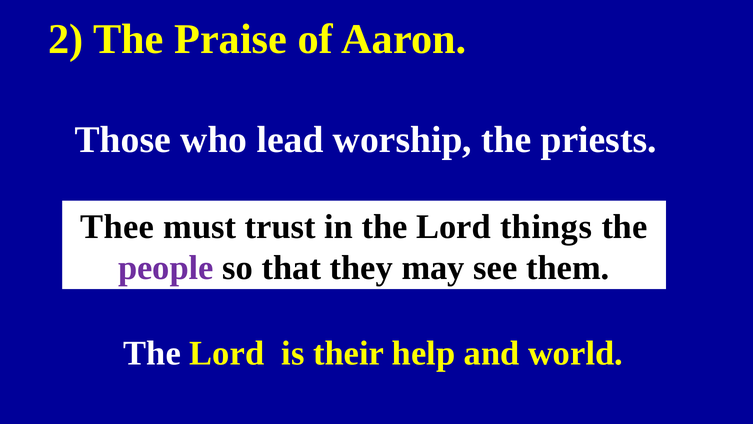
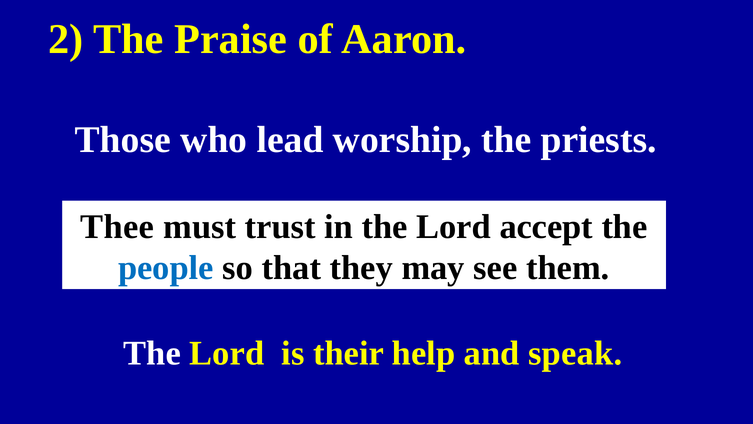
things: things -> accept (546, 226)
people colour: purple -> blue (166, 268)
world: world -> speak (575, 353)
